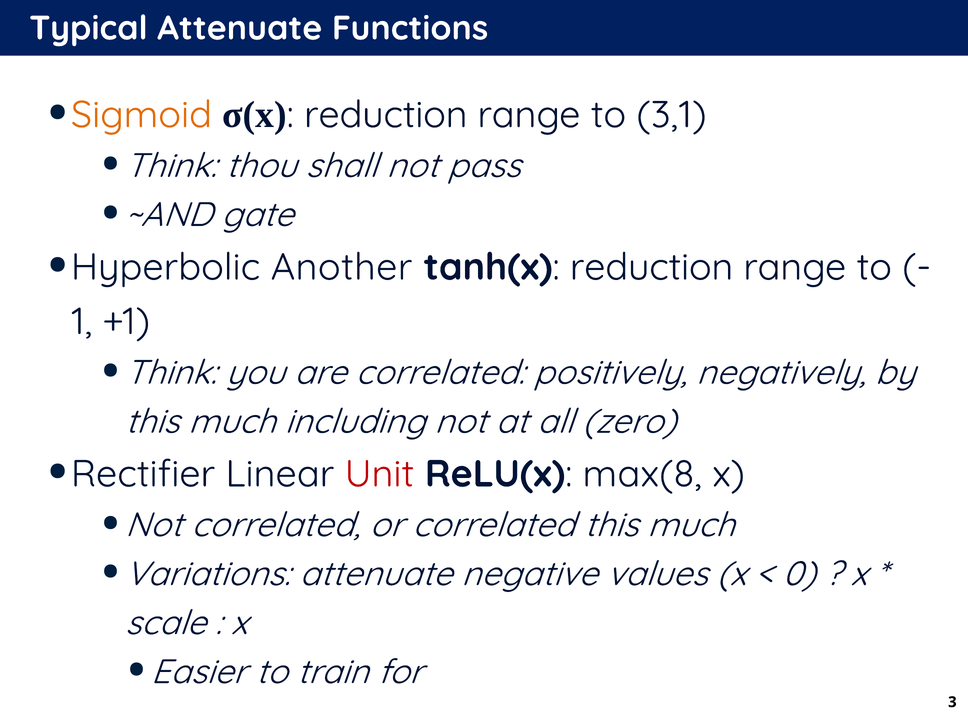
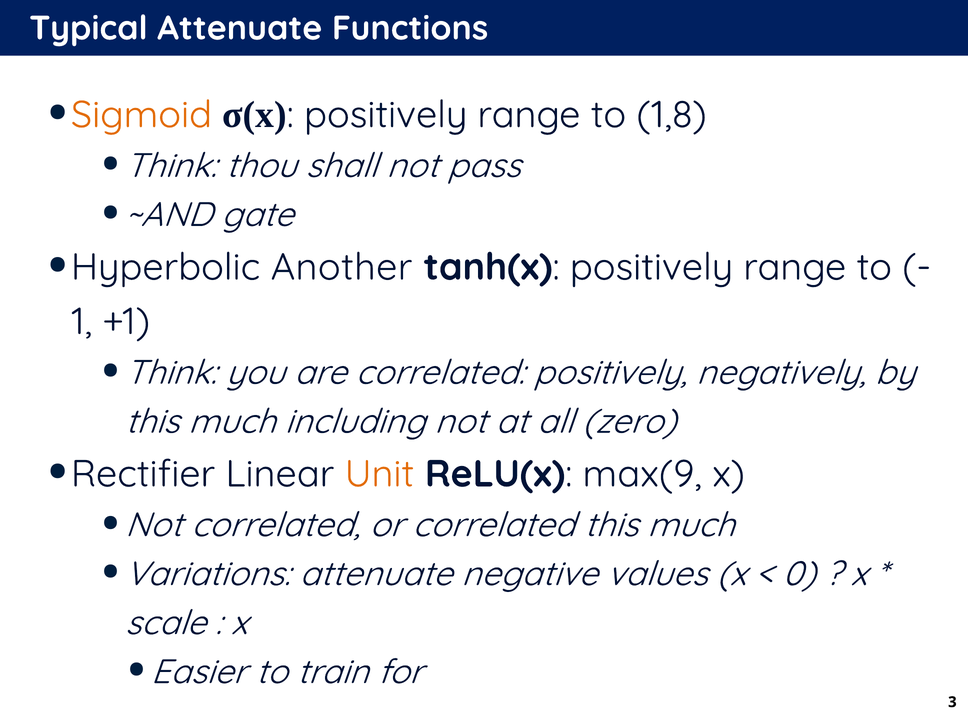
σ(x reduction: reduction -> positively (386, 115)
3,1: 3,1 -> 1,8 (672, 115)
tanh(x reduction: reduction -> positively (652, 267)
Unit colour: red -> orange (379, 474)
max(8: max(8 -> max(9 (642, 474)
